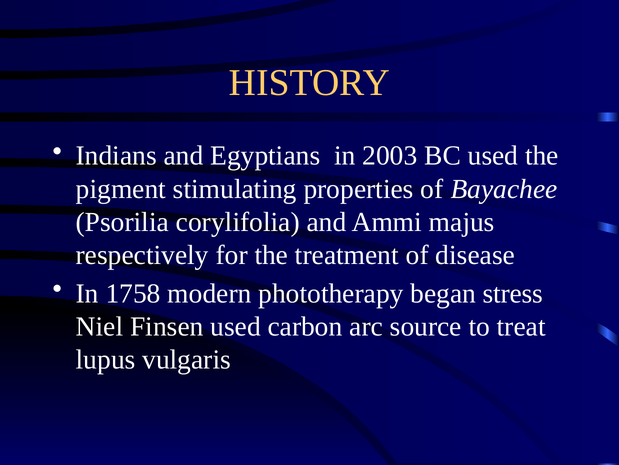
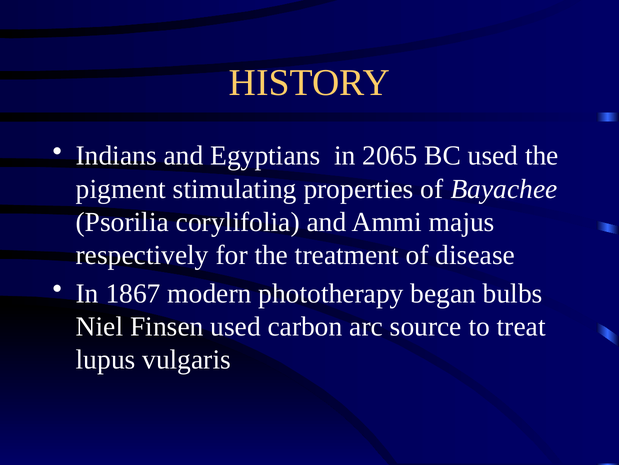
2003: 2003 -> 2065 (390, 156)
1758: 1758 -> 1867 (133, 293)
stress: stress -> bulbs (513, 293)
